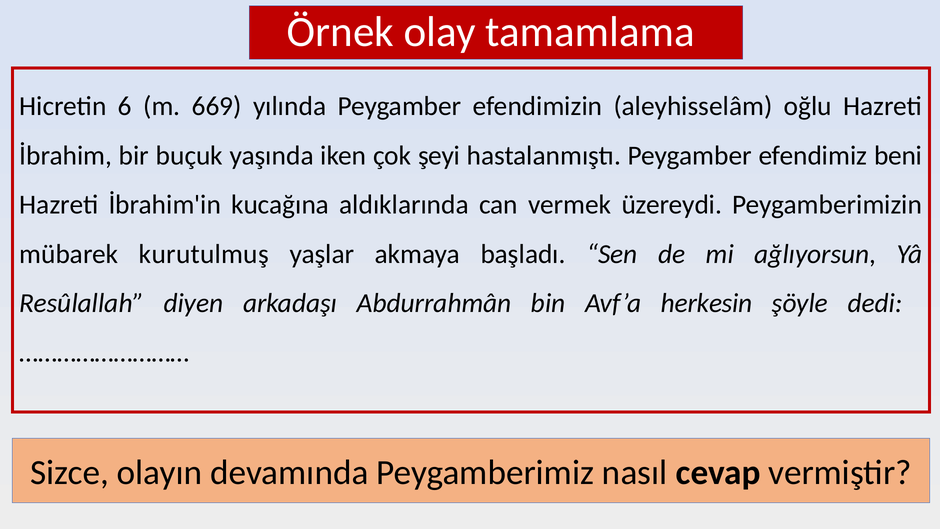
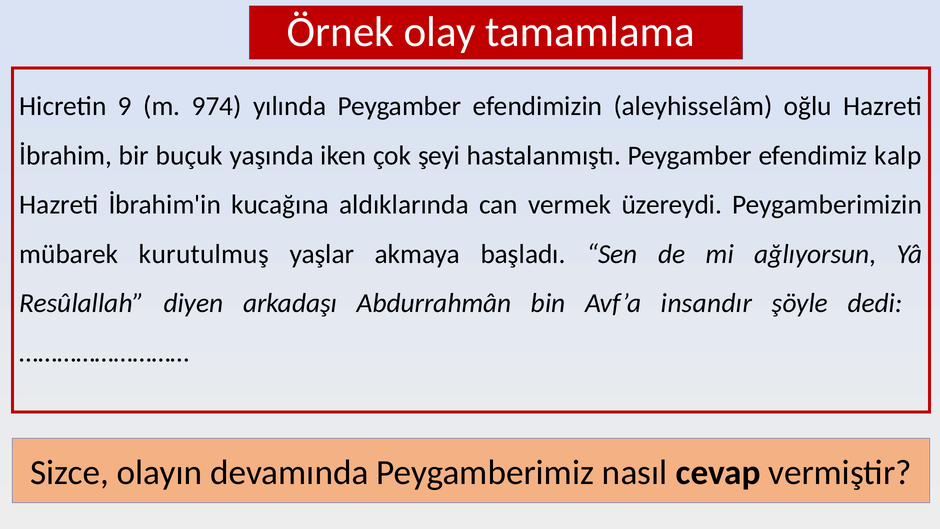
6: 6 -> 9 (125, 106)
669: 669 -> 974 (217, 106)
beni: beni -> kalp (898, 156)
herkesin: herkesin -> insandır (706, 303)
